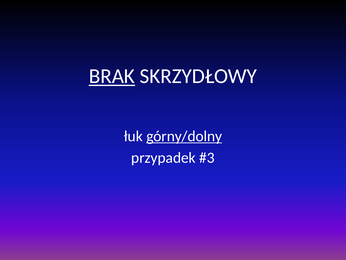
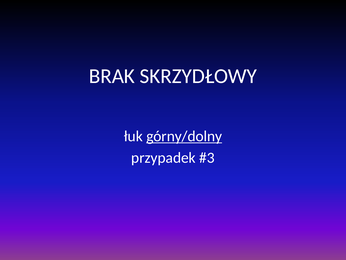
BRAK underline: present -> none (112, 76)
